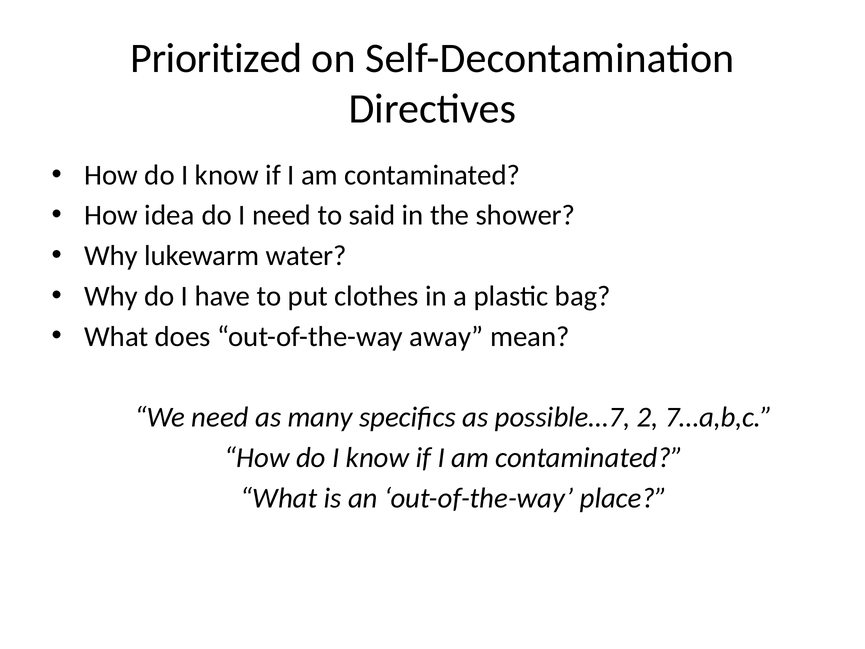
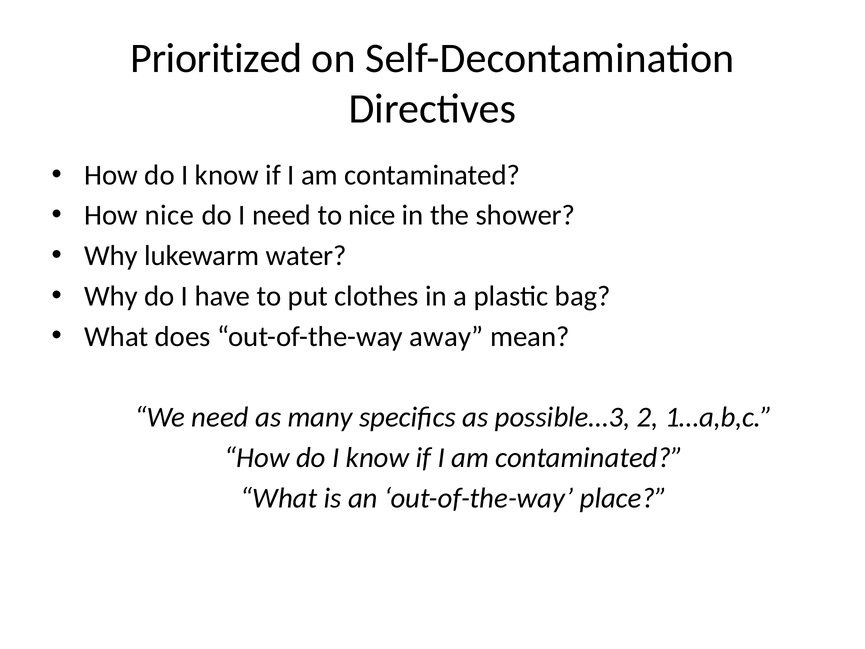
How idea: idea -> nice (170, 215)
to said: said -> nice (372, 215)
possible…7: possible…7 -> possible…3 (563, 417)
7…a,b,c: 7…a,b,c -> 1…a,b,c (719, 417)
